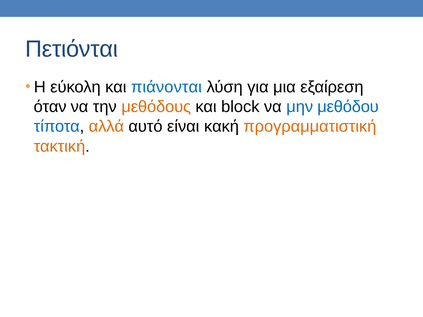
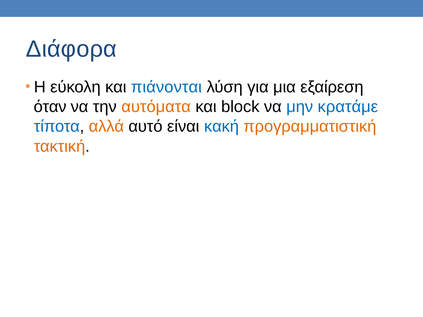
Πετιόνται: Πετιόνται -> Διάφορα (71, 49)
μεθόδους: μεθόδους -> αυτόματα (156, 107)
μεθόδου: μεθόδου -> κρατάμε (348, 107)
κακή colour: black -> blue (221, 127)
